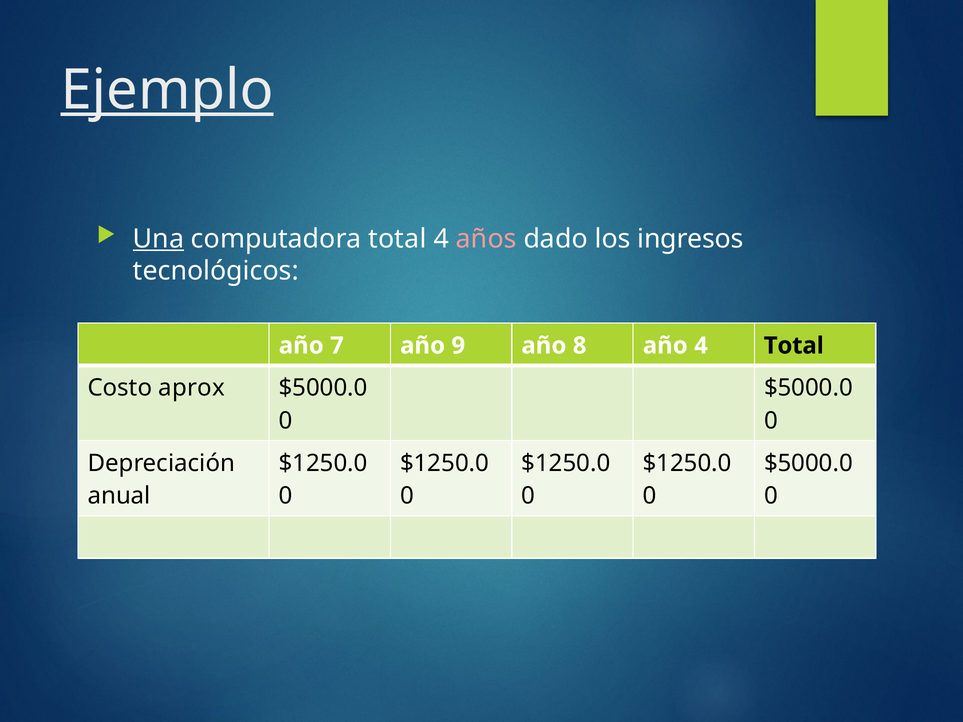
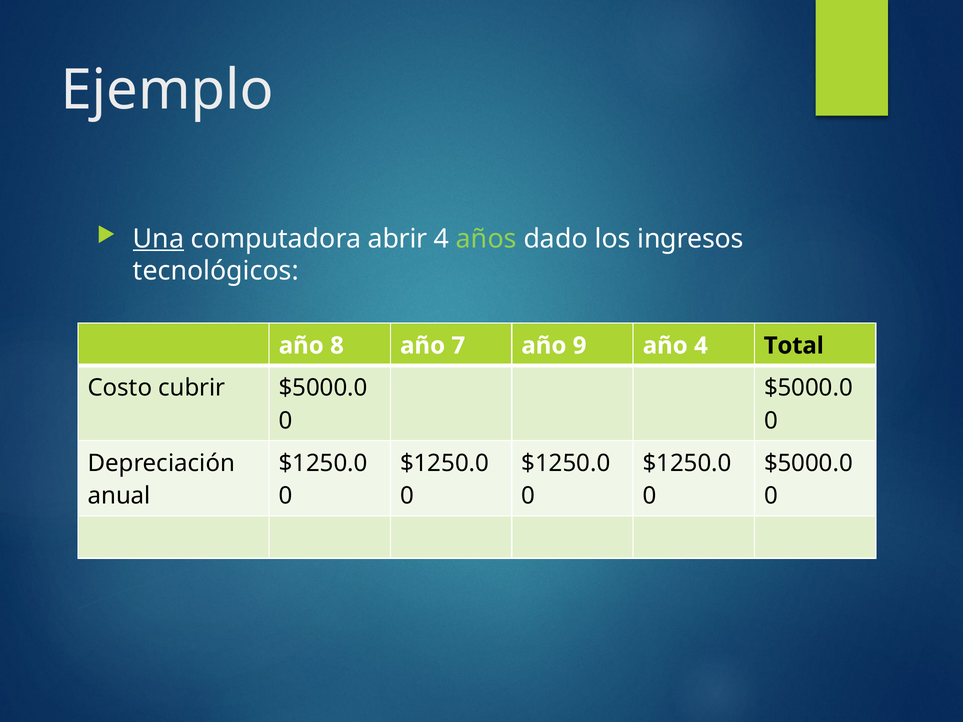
Ejemplo underline: present -> none (167, 90)
computadora total: total -> abrir (398, 239)
años colour: pink -> light green (486, 239)
7: 7 -> 8 (337, 346)
9: 9 -> 7 (458, 346)
8: 8 -> 9 (580, 346)
aprox: aprox -> cubrir (192, 388)
